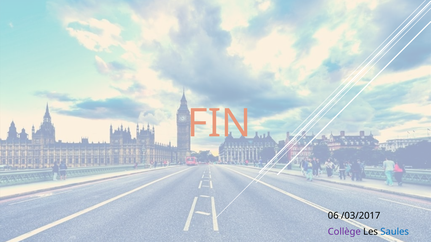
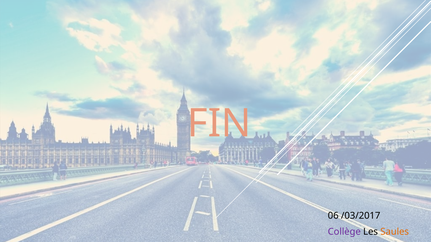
Saules colour: blue -> orange (395, 232)
